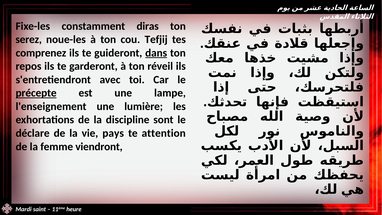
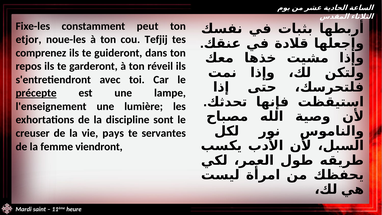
diras: diras -> peut (148, 26)
serez: serez -> etjor (29, 39)
dans underline: present -> none (156, 53)
déclare: déclare -> creuser (33, 133)
attention: attention -> servantes (164, 133)
